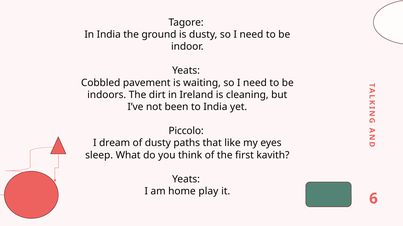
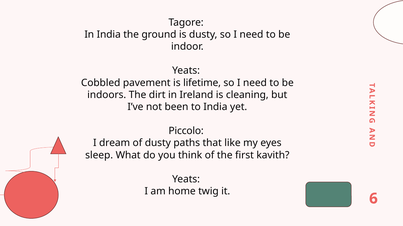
waiting: waiting -> lifetime (202, 83)
play: play -> twig (208, 192)
